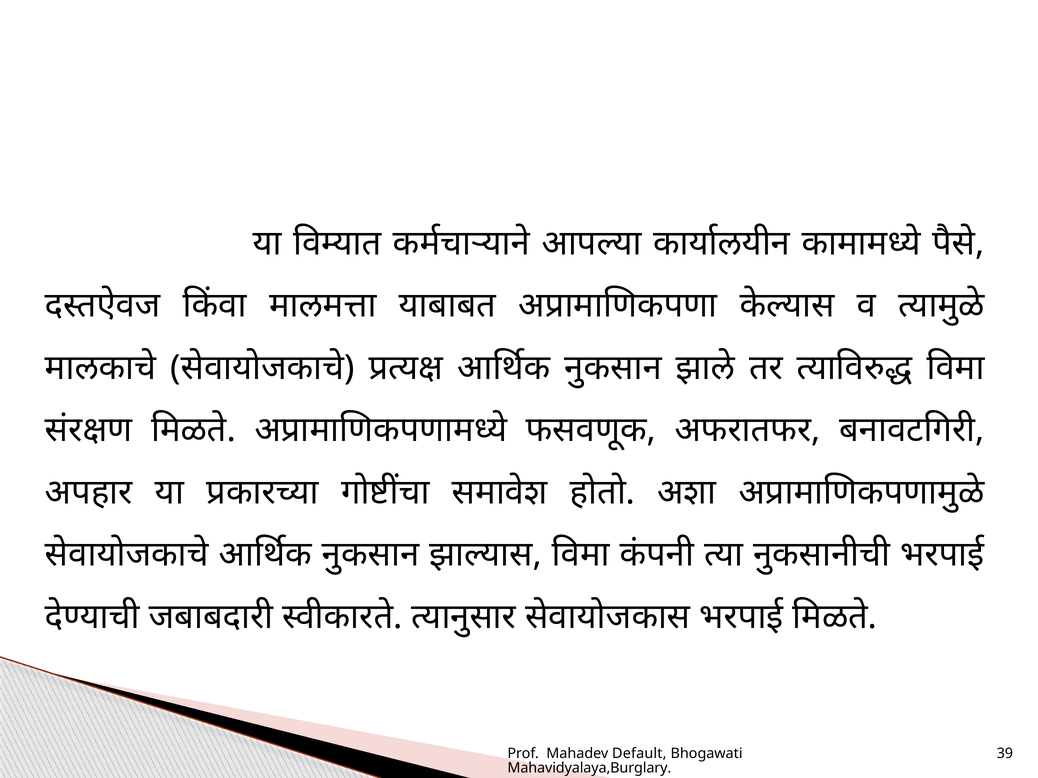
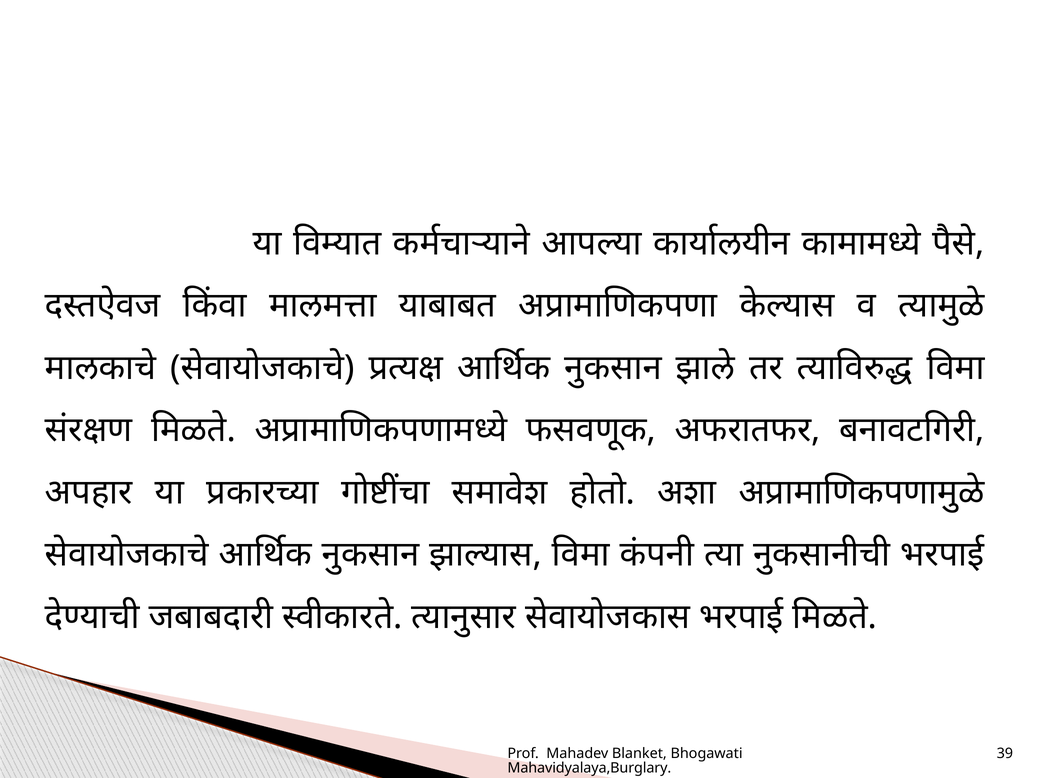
Default: Default -> Blanket (639, 754)
